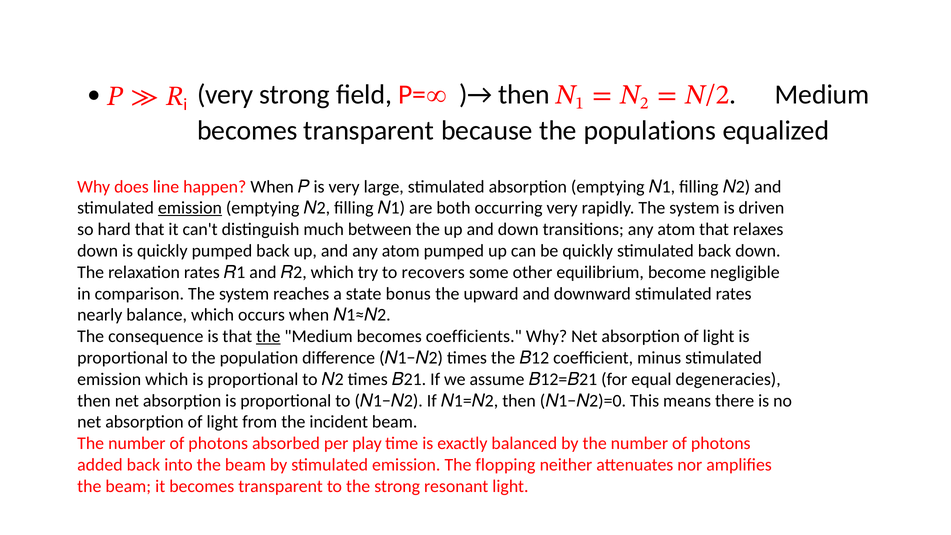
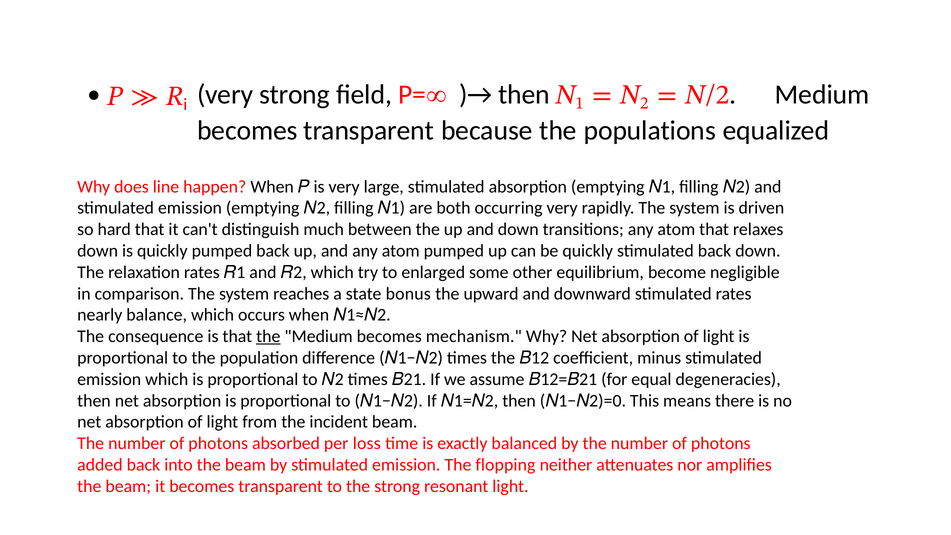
emission underline: present -> none (190, 208)
recovers: recovers -> enlarged (433, 272)
coefficients: coefficients -> mechanism (474, 336)
play: play -> loss (367, 443)
